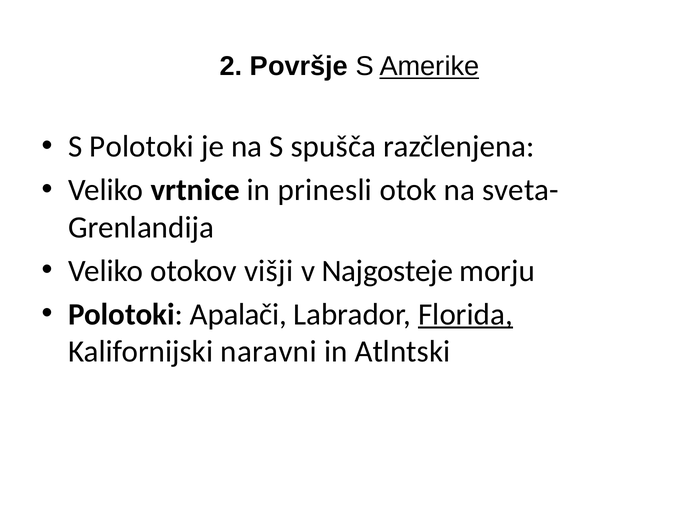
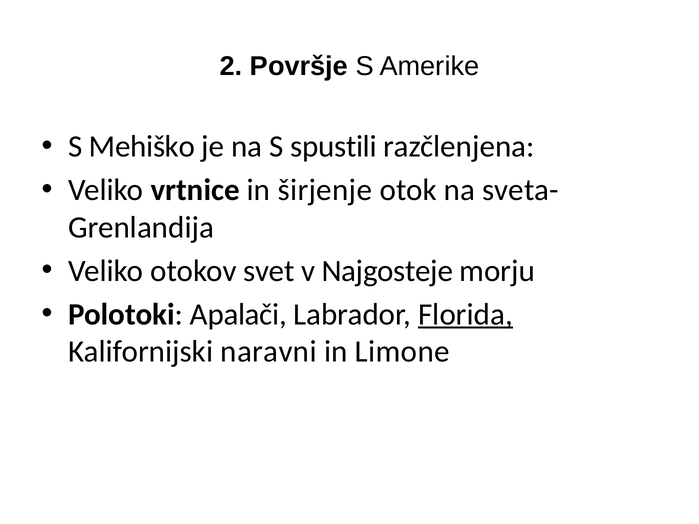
Amerike underline: present -> none (429, 67)
S Polotoki: Polotoki -> Mehiško (142, 147)
spušča: spušča -> spustili (334, 147)
prinesli: prinesli -> širjenje (325, 190)
višji: višji -> svet (269, 271)
Atlntski: Atlntski -> Limone (402, 352)
